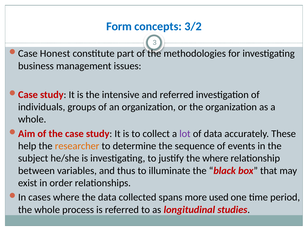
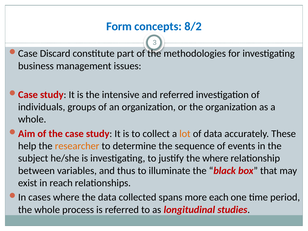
3/2: 3/2 -> 8/2 (193, 26)
Honest: Honest -> Discard (55, 54)
lot colour: purple -> orange (185, 134)
order: order -> reach (61, 183)
used: used -> each (219, 197)
